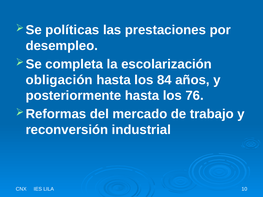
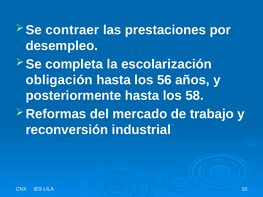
políticas: políticas -> contraer (72, 30)
84: 84 -> 56 (164, 80)
76: 76 -> 58 (195, 96)
